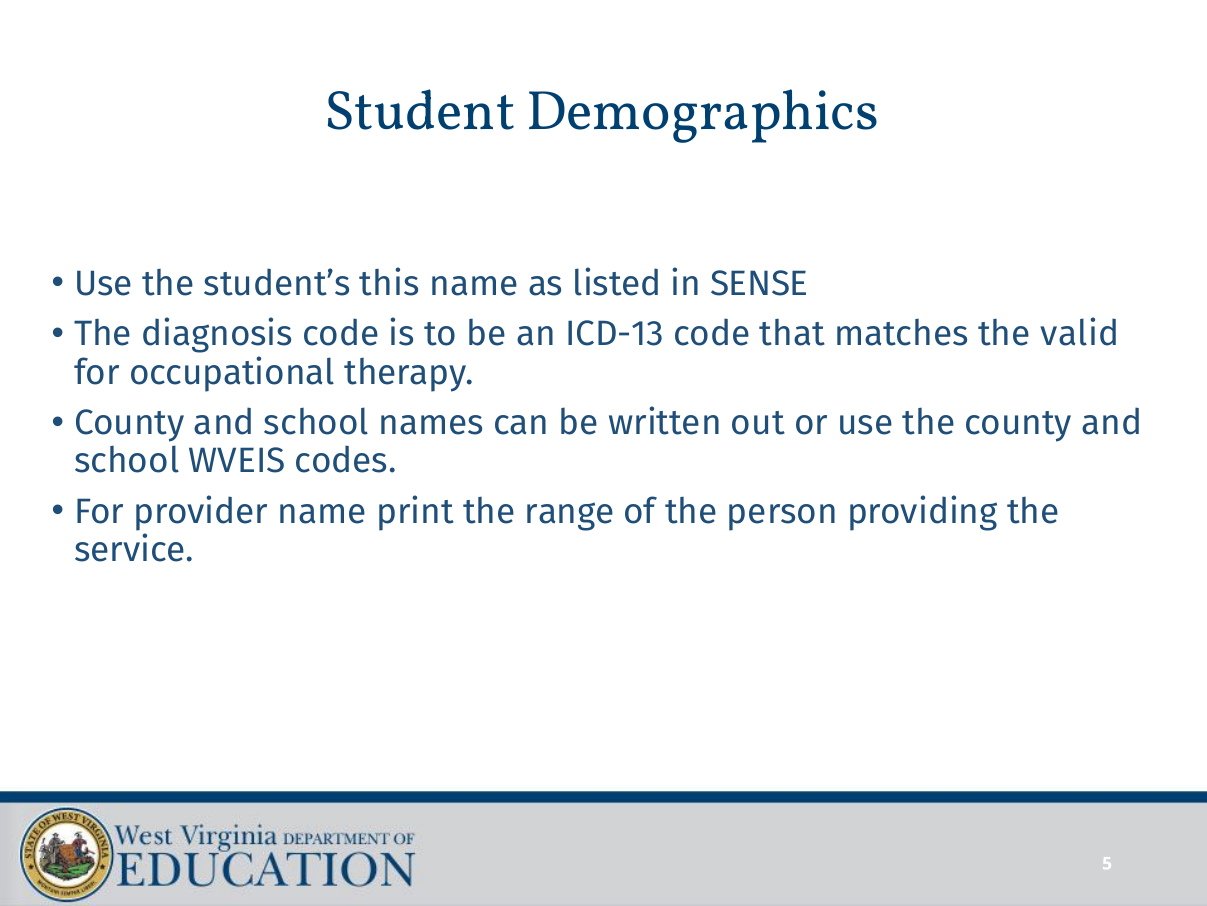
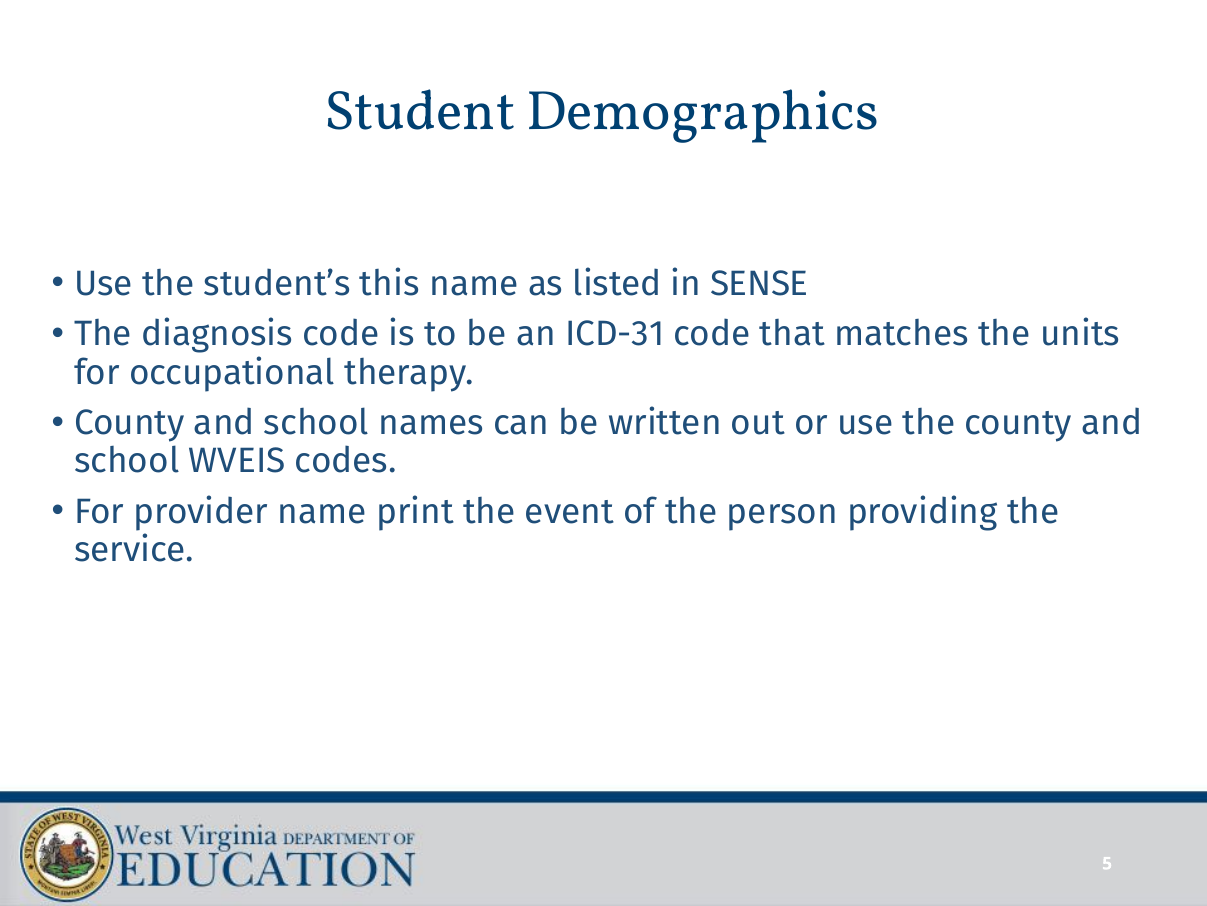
ICD-13: ICD-13 -> ICD-31 (615, 334)
valid: valid -> units (1080, 334)
range: range -> event (569, 511)
